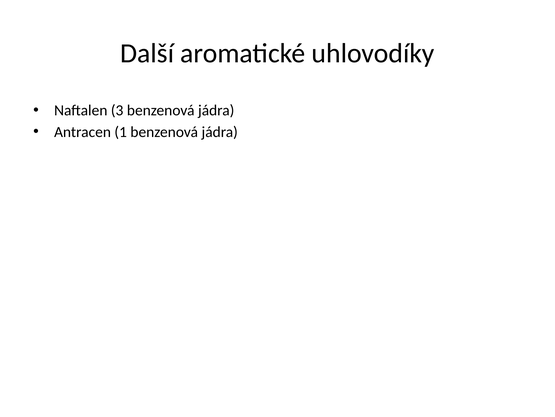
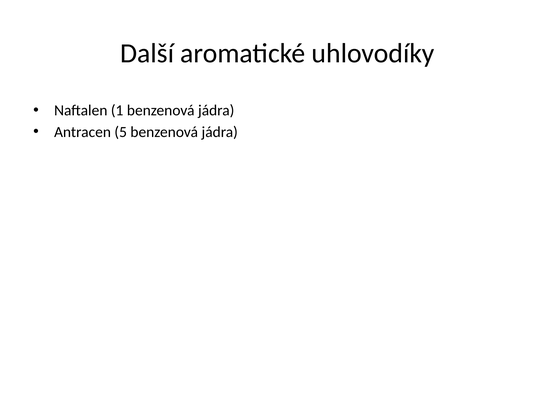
3: 3 -> 1 (117, 110)
1: 1 -> 5 (121, 132)
